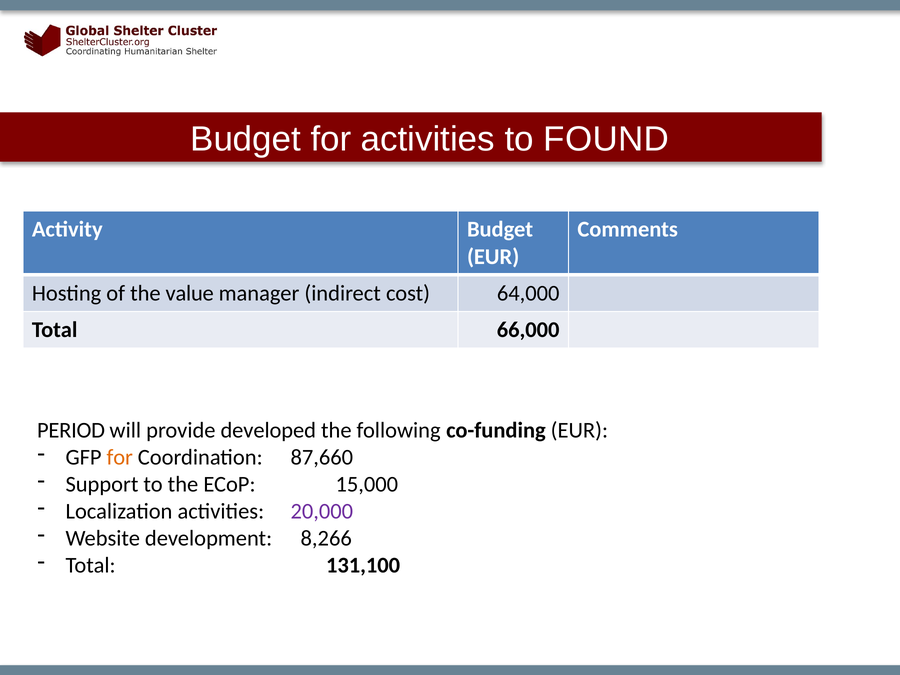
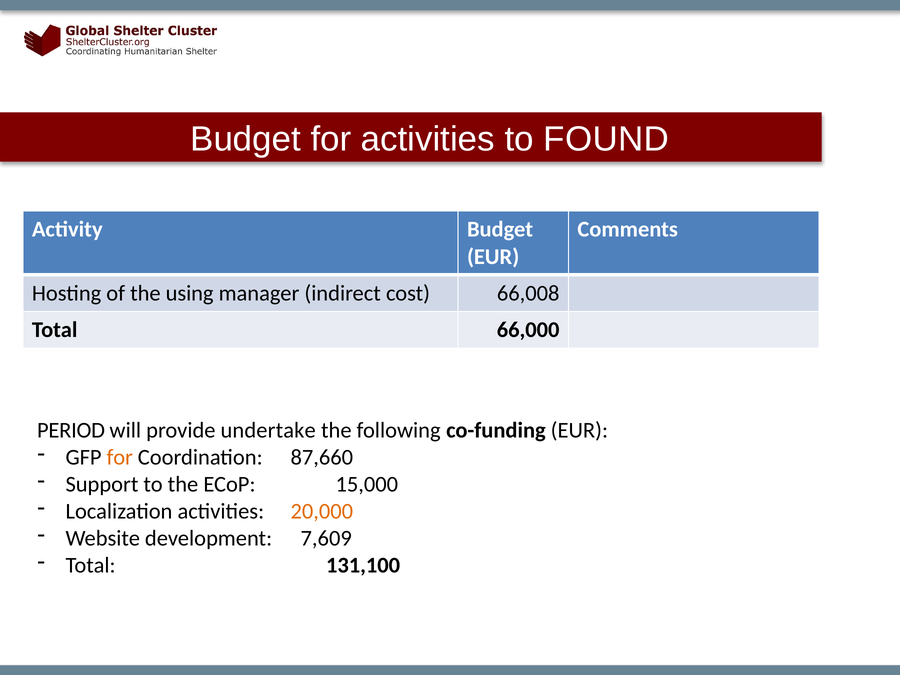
value: value -> using (190, 293)
64,000: 64,000 -> 66,008 (528, 293)
developed: developed -> undertake (268, 430)
20,000 colour: purple -> orange (322, 511)
8,266: 8,266 -> 7,609 (326, 538)
